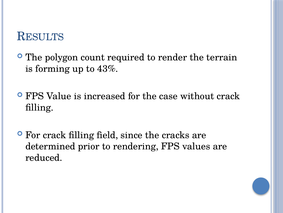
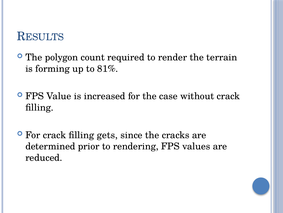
43%: 43% -> 81% (108, 69)
field: field -> gets (107, 135)
